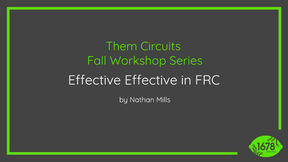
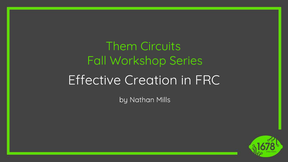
Effective Effective: Effective -> Creation (151, 80)
